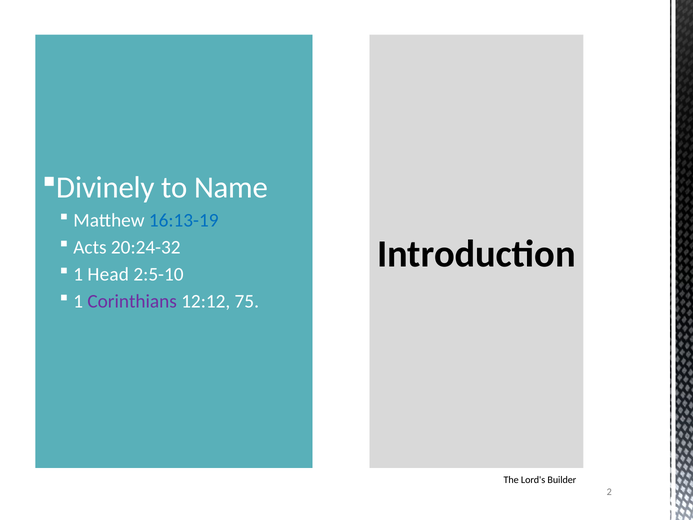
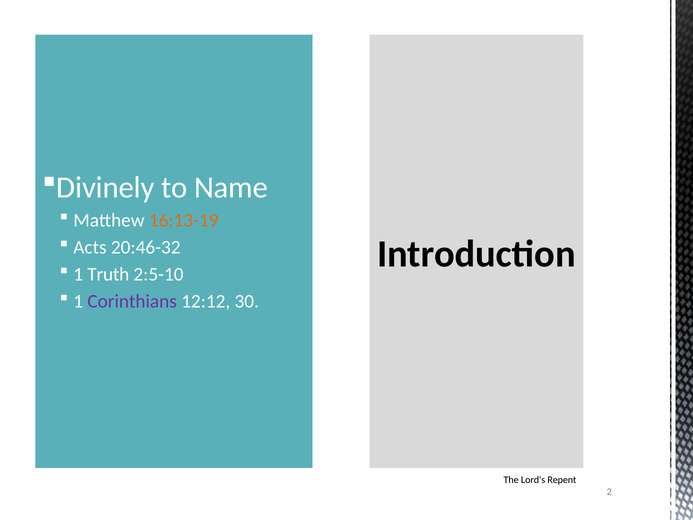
16:13-19 colour: blue -> orange (184, 220)
20:24-32: 20:24-32 -> 20:46-32 (146, 247)
Head: Head -> Truth (108, 274)
75: 75 -> 30 (247, 301)
Builder: Builder -> Repent (562, 480)
